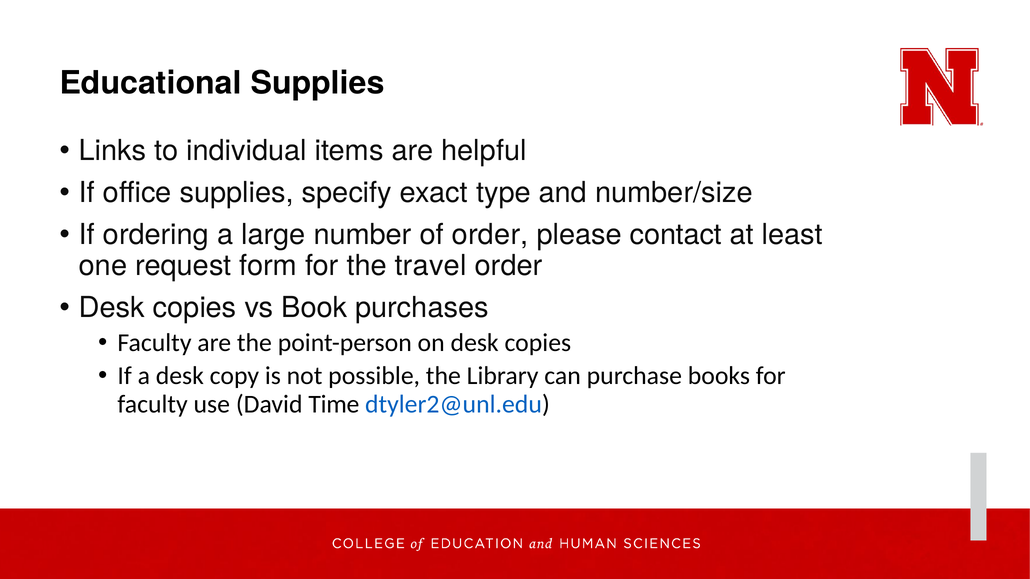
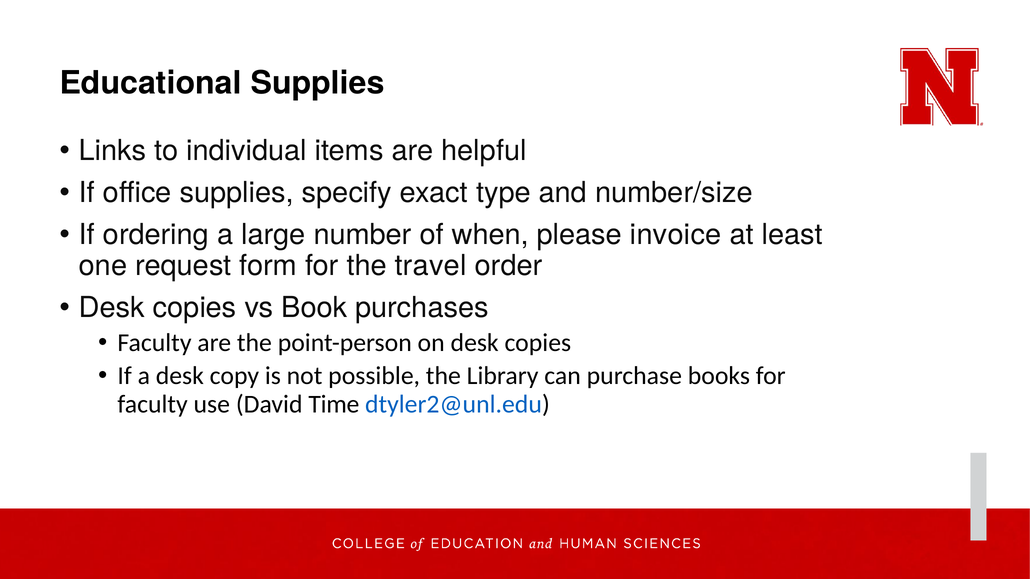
of order: order -> when (490, 235)
contact: contact -> invoice (676, 235)
